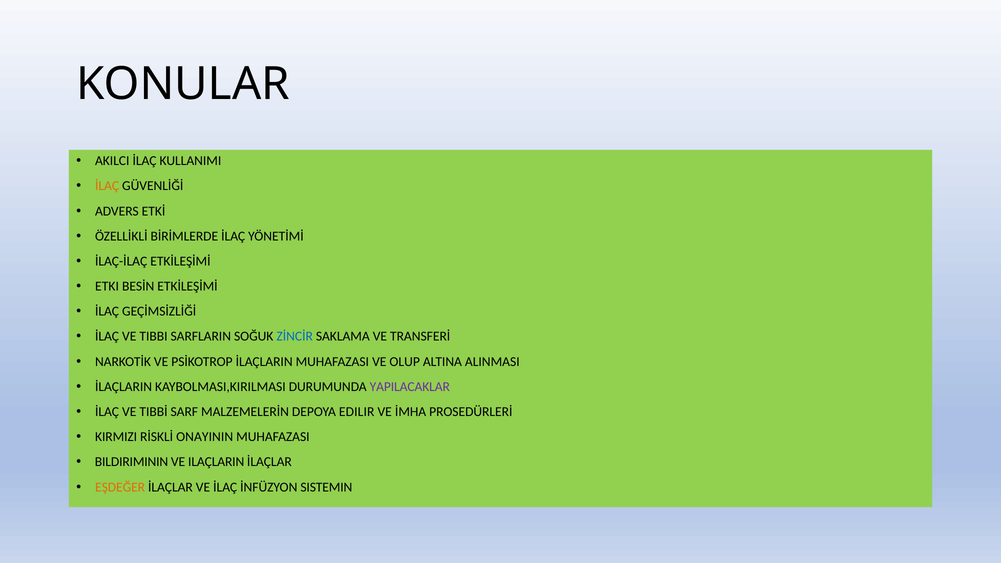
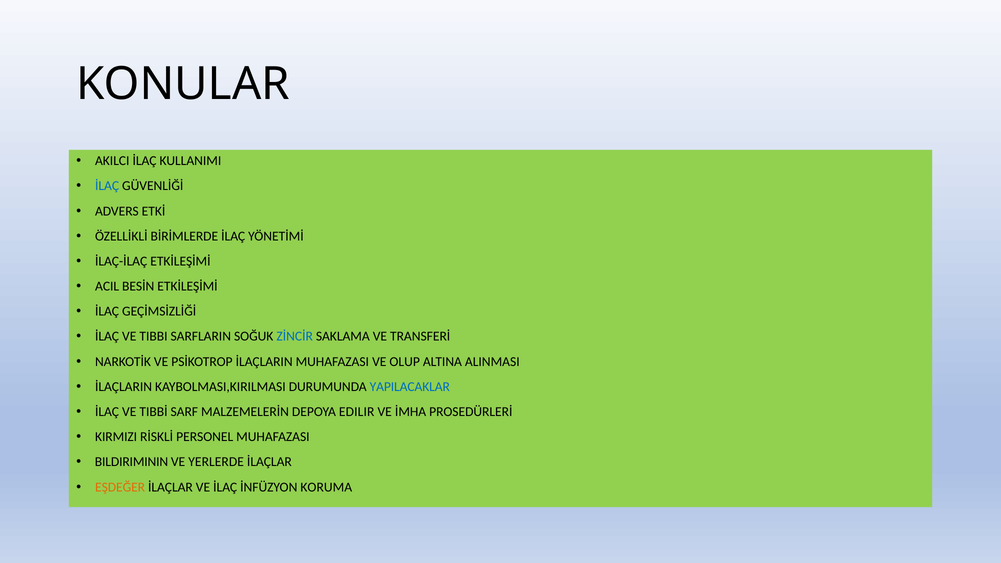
İLAÇ colour: orange -> blue (107, 186)
ETKI: ETKI -> ACIL (107, 286)
YAPILACAKLAR colour: purple -> blue (410, 387)
ONAYININ: ONAYININ -> PERSONEL (205, 437)
ILAÇLARIN: ILAÇLARIN -> YERLERDE (216, 462)
SISTEMIN: SISTEMIN -> KORUMA (326, 487)
